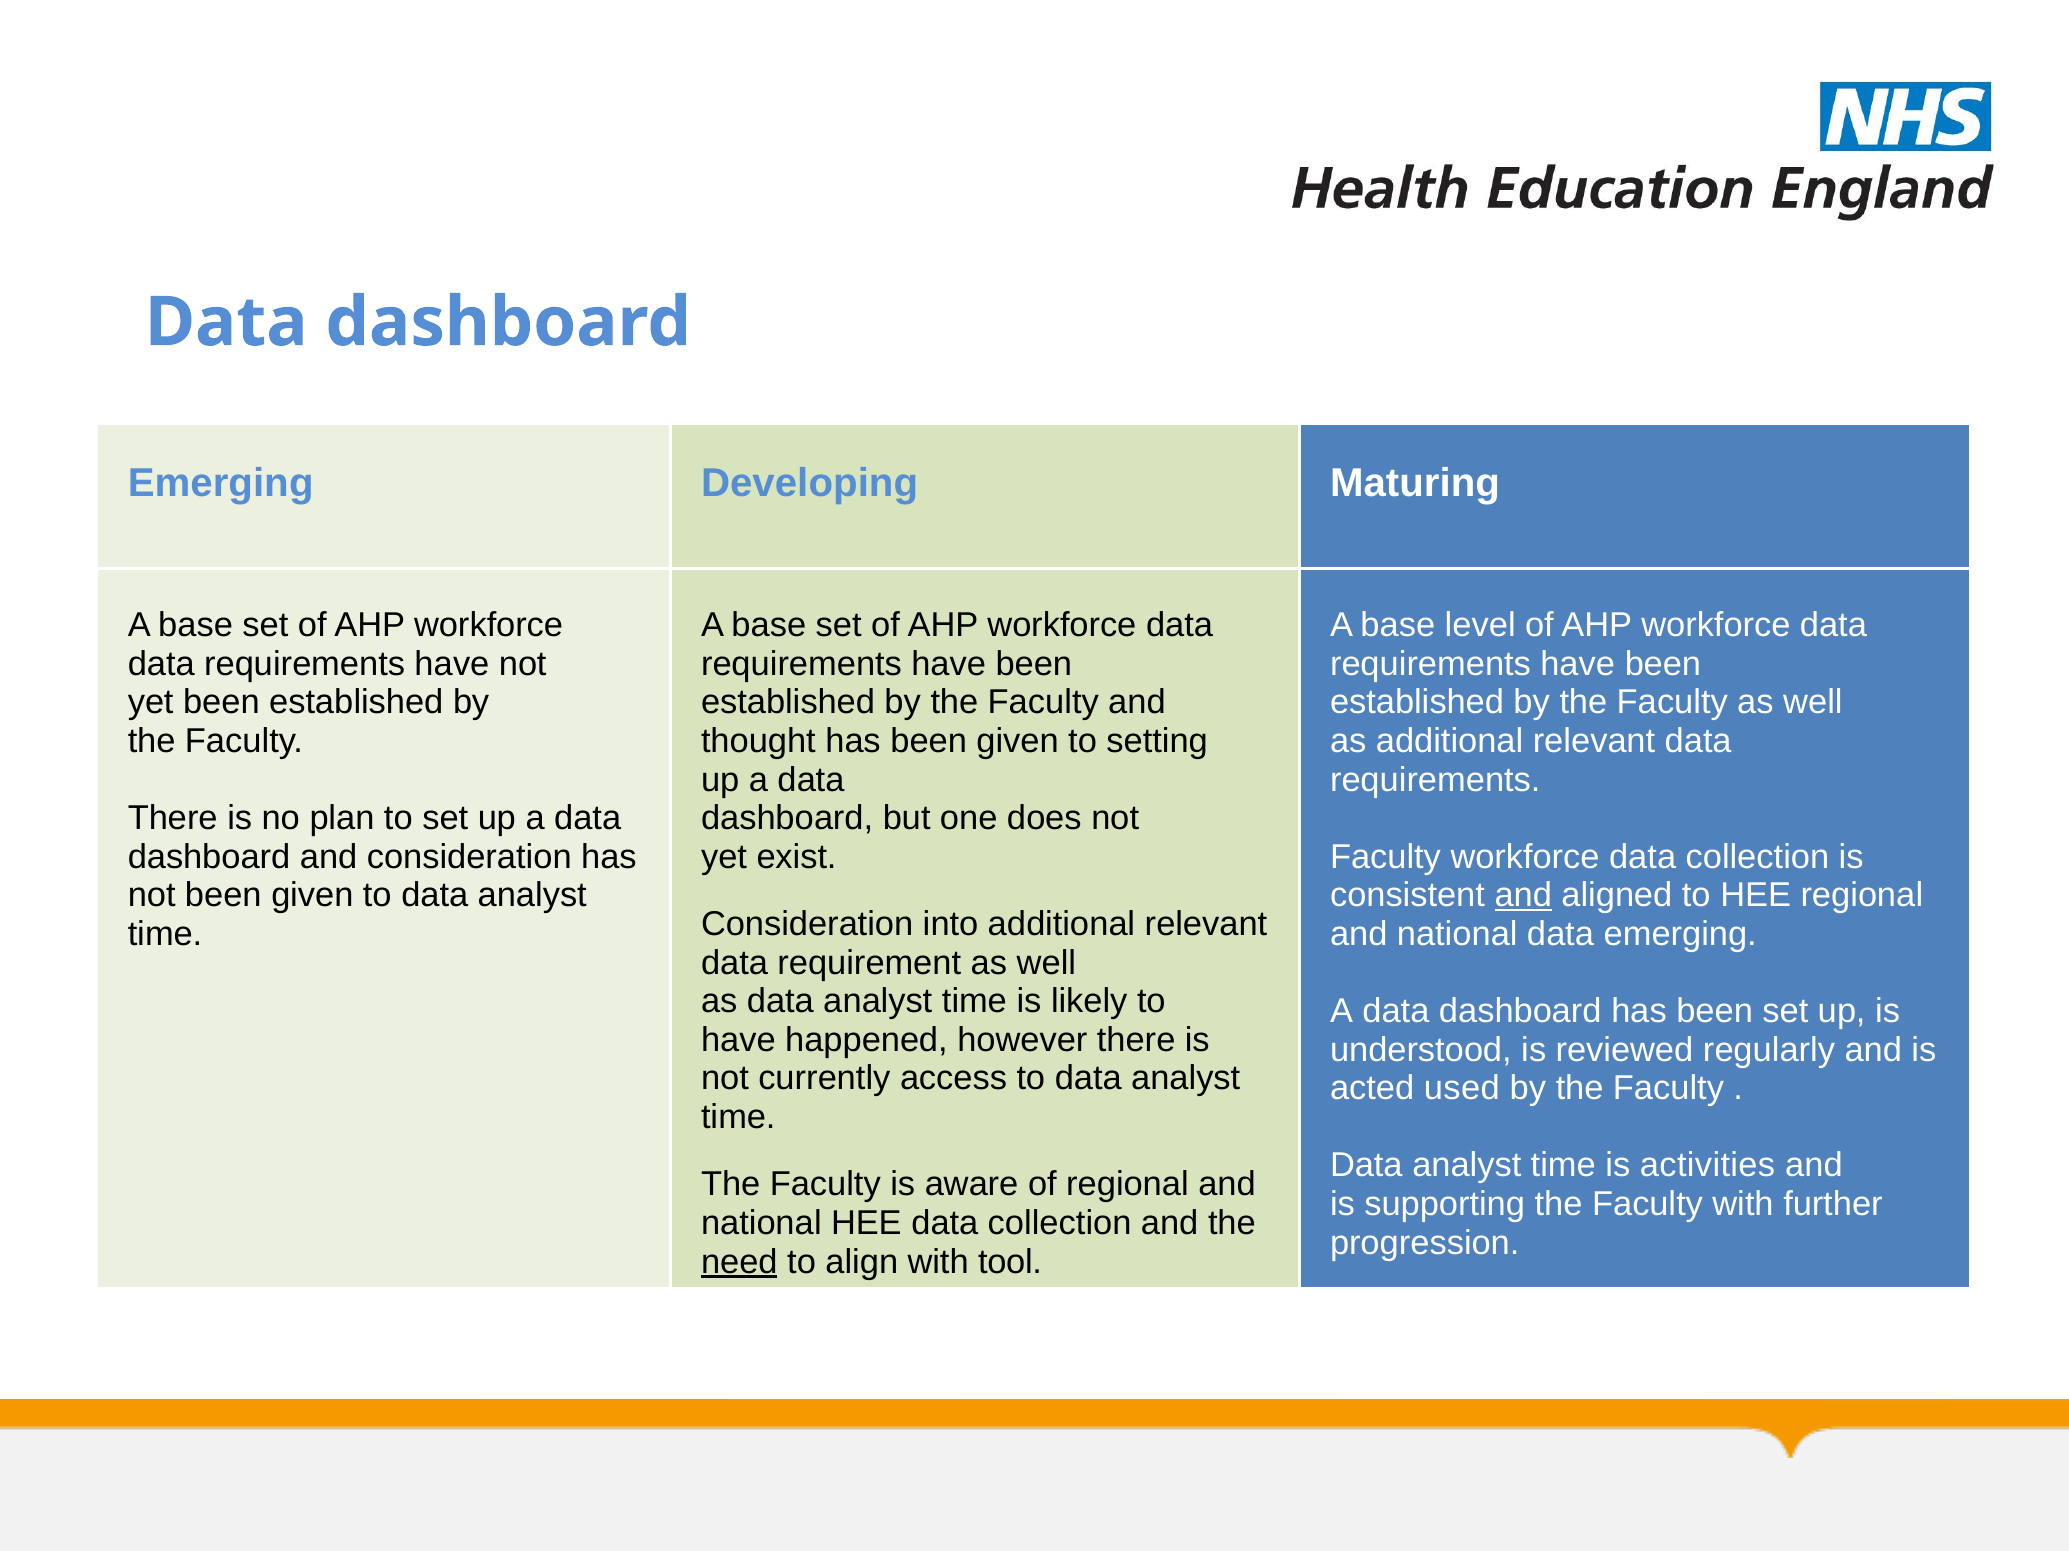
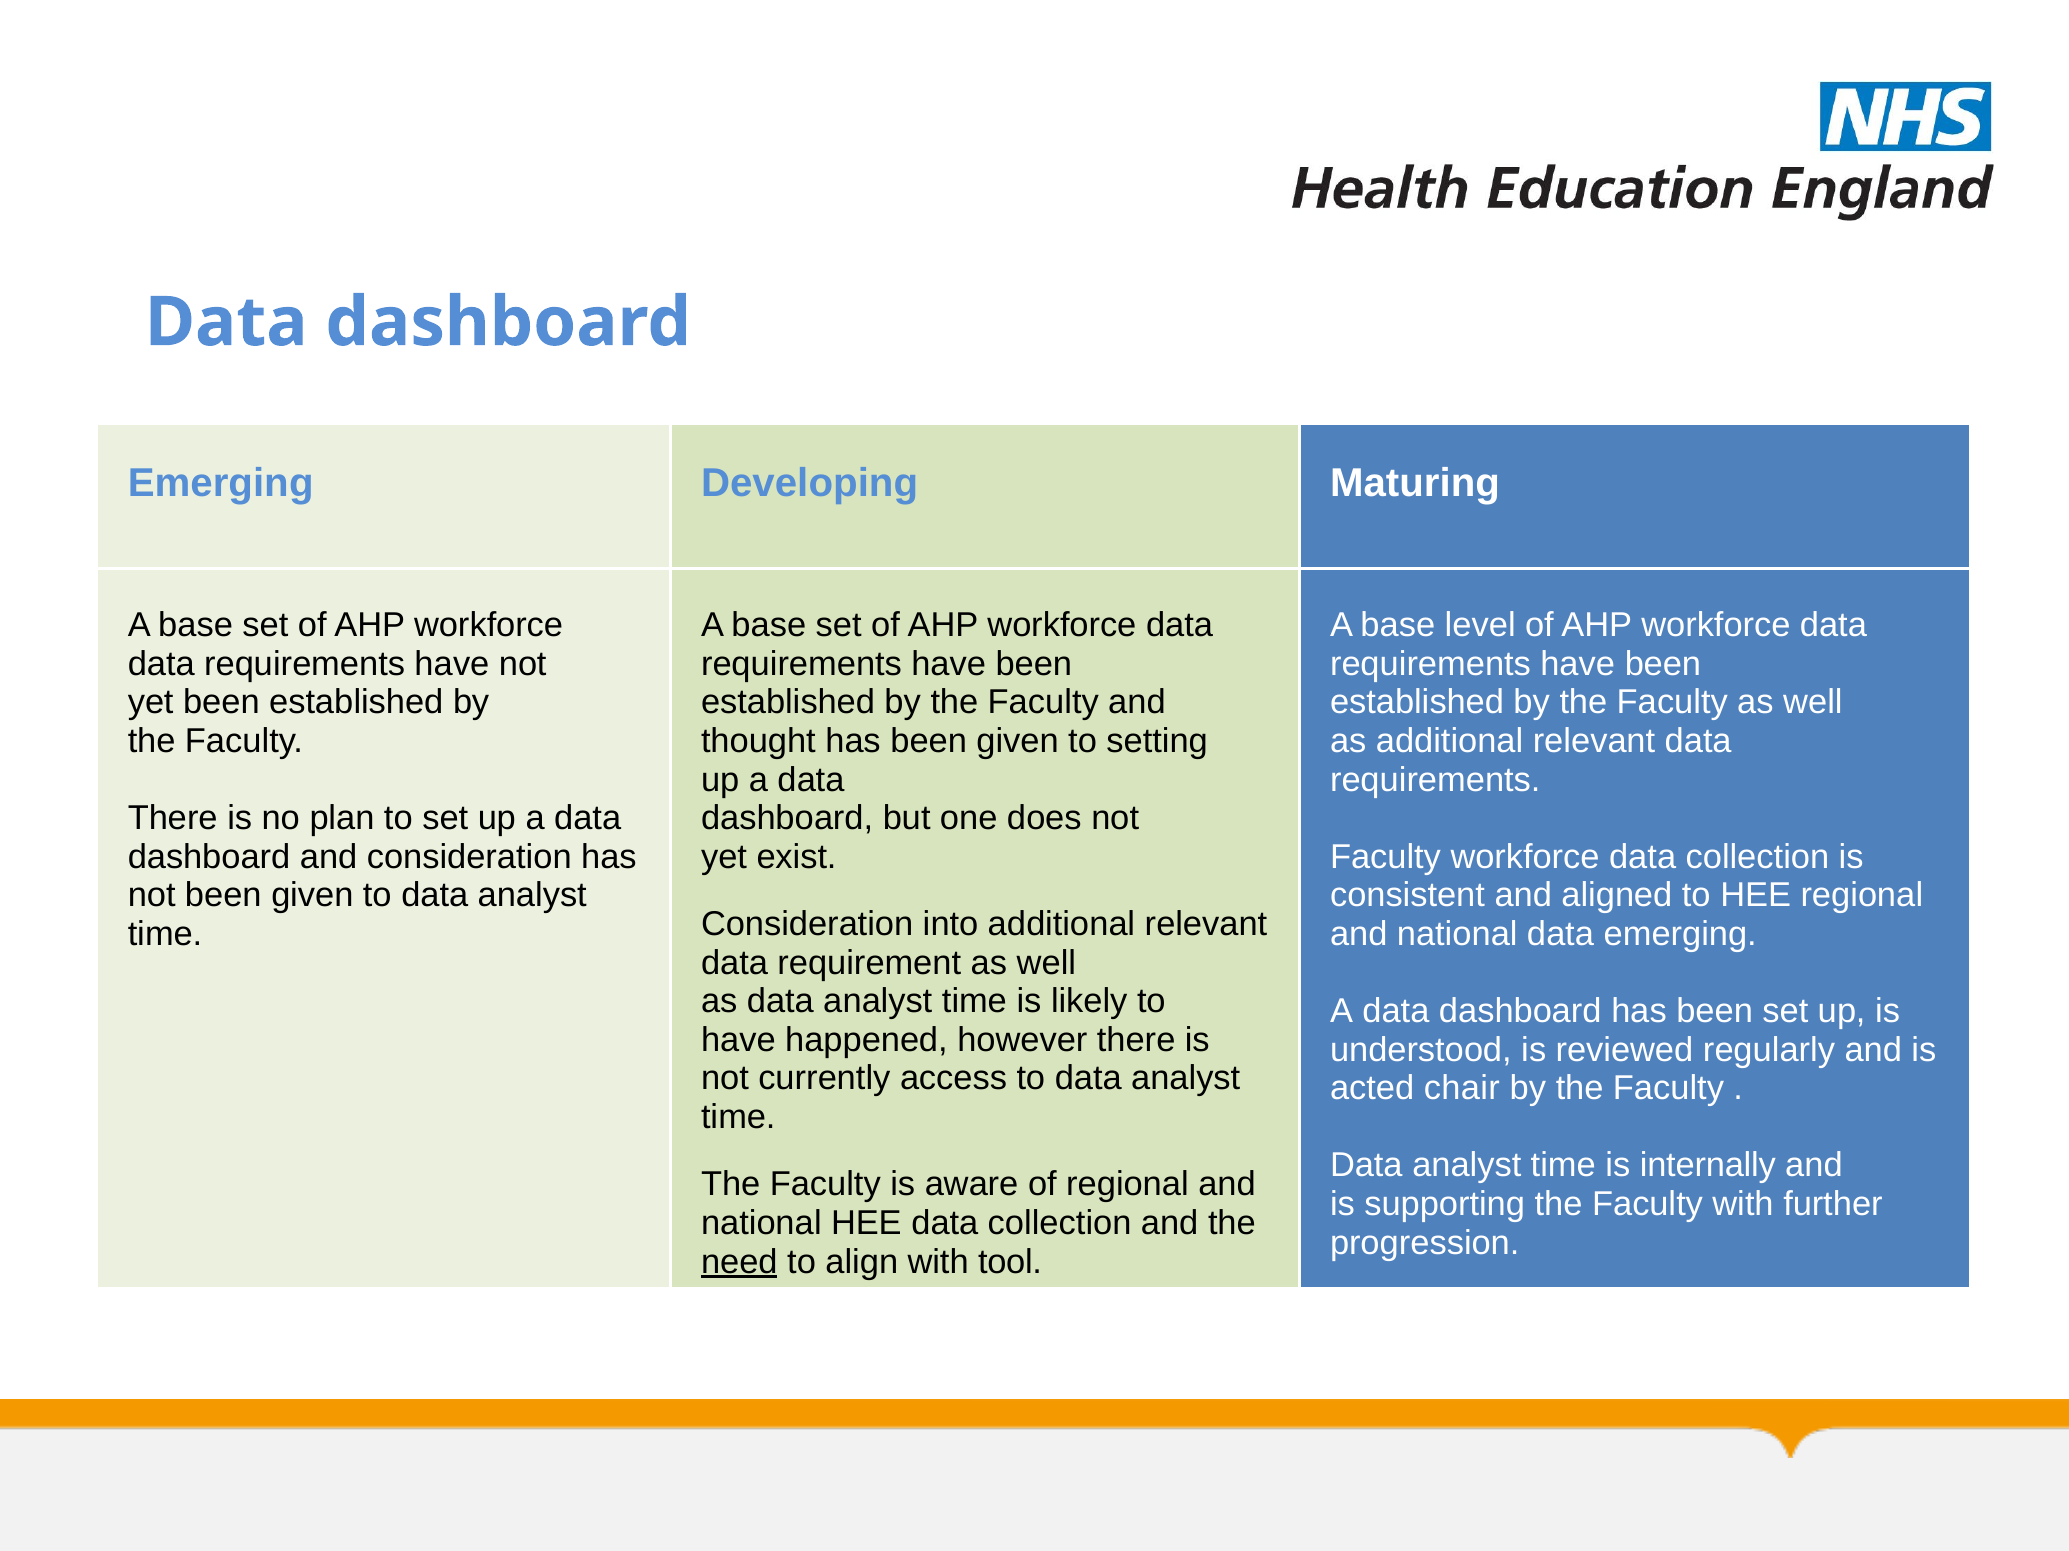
and underline: present -> none (1523, 896)
used: used -> chair (1462, 1089)
activities: activities -> internally (1708, 1166)
